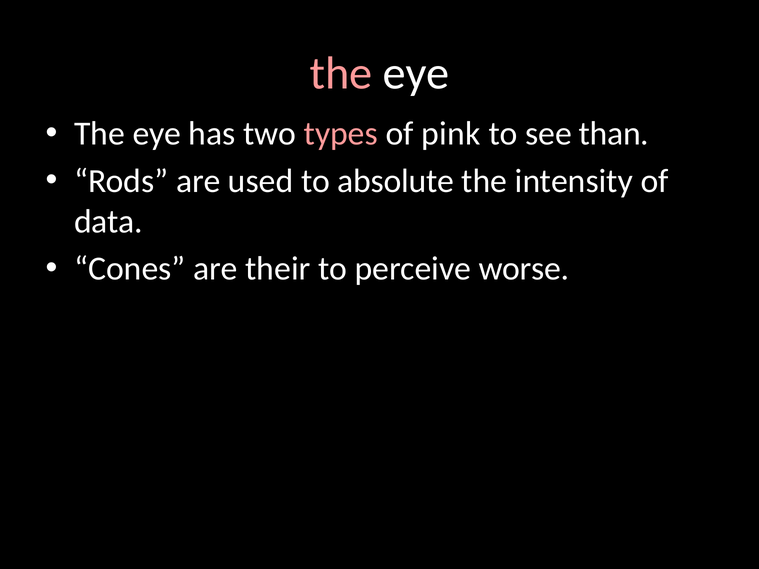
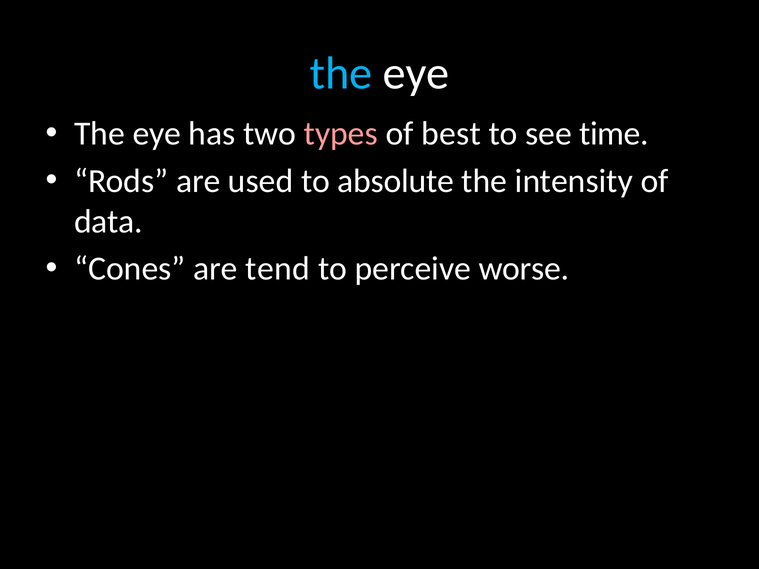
the colour: pink -> light blue (341, 73)
pink: pink -> best (451, 134)
than: than -> time (614, 134)
their: their -> tend (278, 269)
